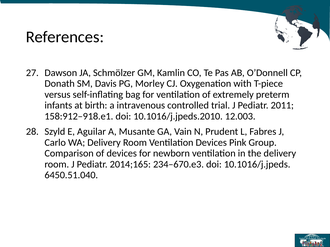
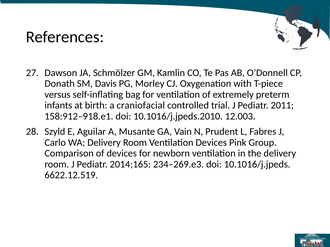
intravenous: intravenous -> craniofacial (141, 106)
234–670.e3: 234–670.e3 -> 234–269.e3 (179, 165)
6450.51.040: 6450.51.040 -> 6622.12.519 (71, 175)
